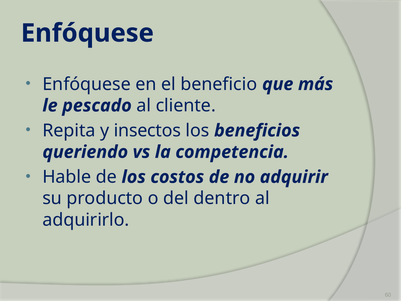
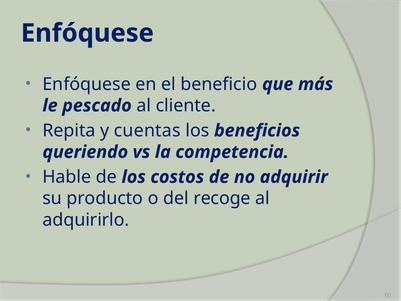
insectos: insectos -> cuentas (147, 130)
dentro: dentro -> recoge (222, 198)
